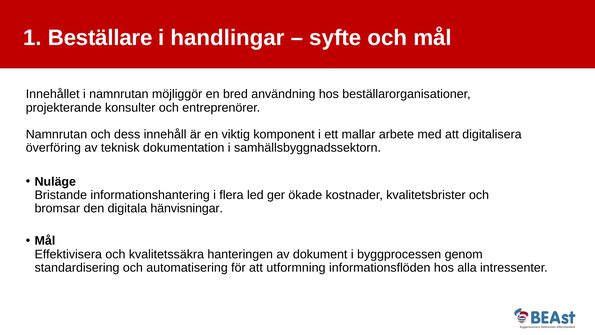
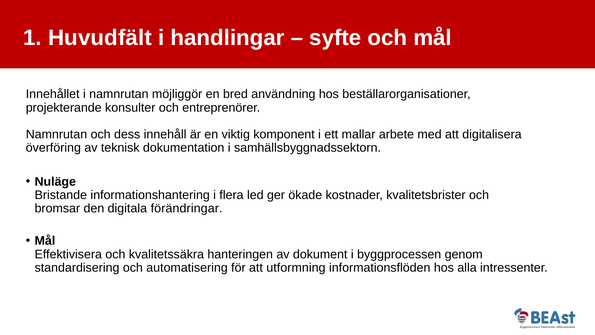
Beställare: Beställare -> Huvudfält (100, 38)
hänvisningar: hänvisningar -> förändringar (187, 208)
